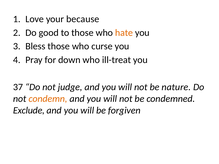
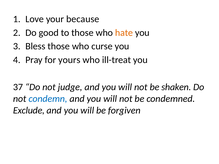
down: down -> yours (69, 60)
nature: nature -> shaken (176, 87)
condemn colour: orange -> blue (48, 99)
